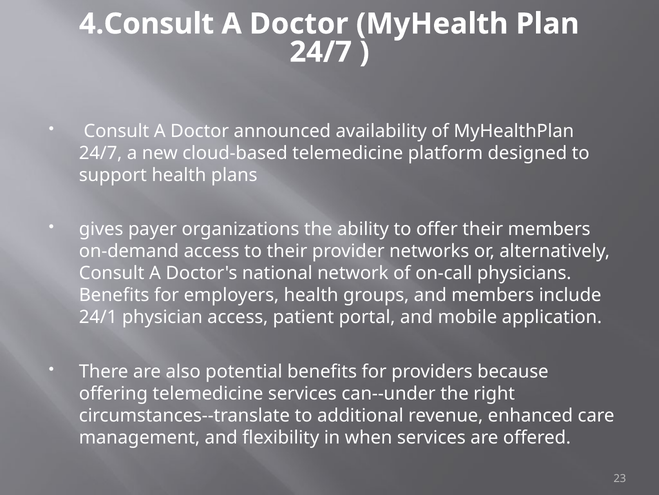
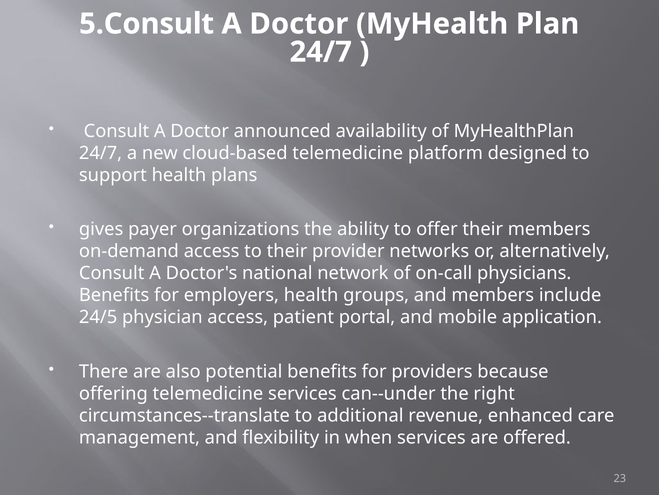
4.Consult: 4.Consult -> 5.Consult (147, 24)
24/1: 24/1 -> 24/5 (98, 317)
